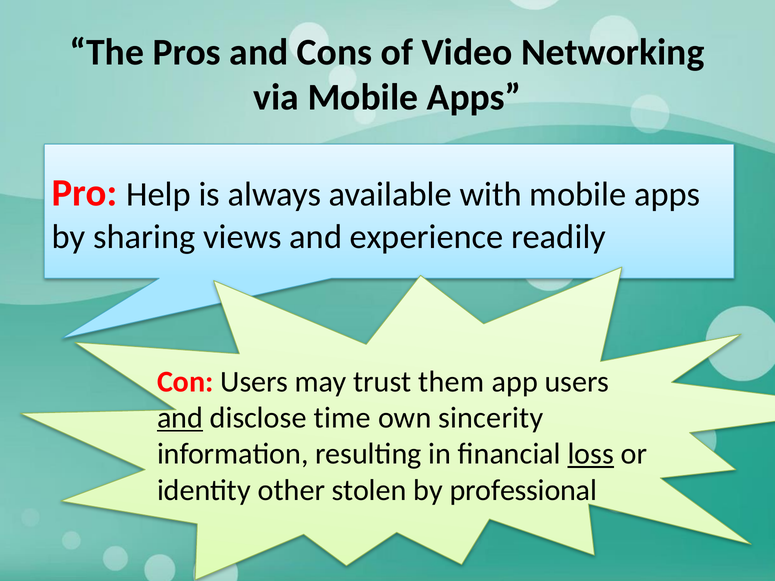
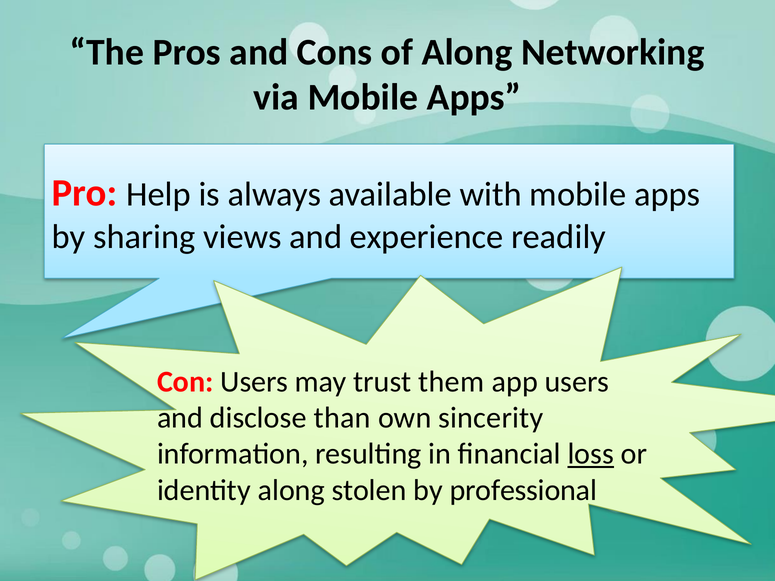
of Video: Video -> Along (467, 52)
and underline: present -> none (180, 418)
time: time -> than (342, 418)
identity other: other -> along (291, 490)
